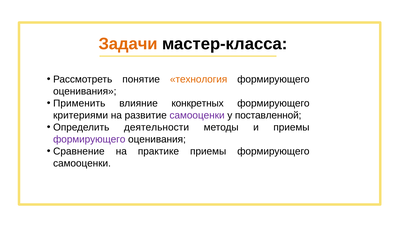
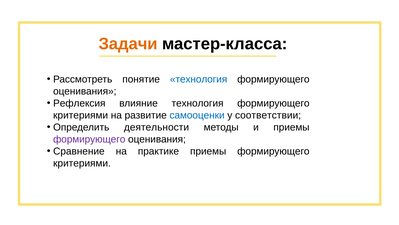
технология colour: orange -> blue (199, 79)
Применить: Применить -> Рефлексия (79, 103)
влияние конкретных: конкретных -> технология (198, 103)
самооценки colour: purple -> blue (197, 115)
поставленной: поставленной -> соответствии (268, 115)
самооценки: самооценки -> критериями (82, 163)
